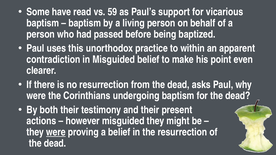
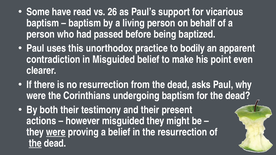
59: 59 -> 26 (112, 12)
within: within -> bodily (193, 48)
the underline: none -> present (35, 144)
